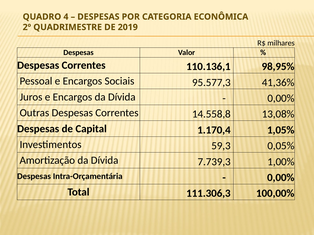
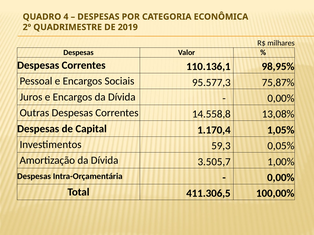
41,36%: 41,36% -> 75,87% (278, 83)
7.739,3: 7.739,3 -> 3.505,7 (214, 162)
111.306,3: 111.306,3 -> 411.306,5 (208, 194)
